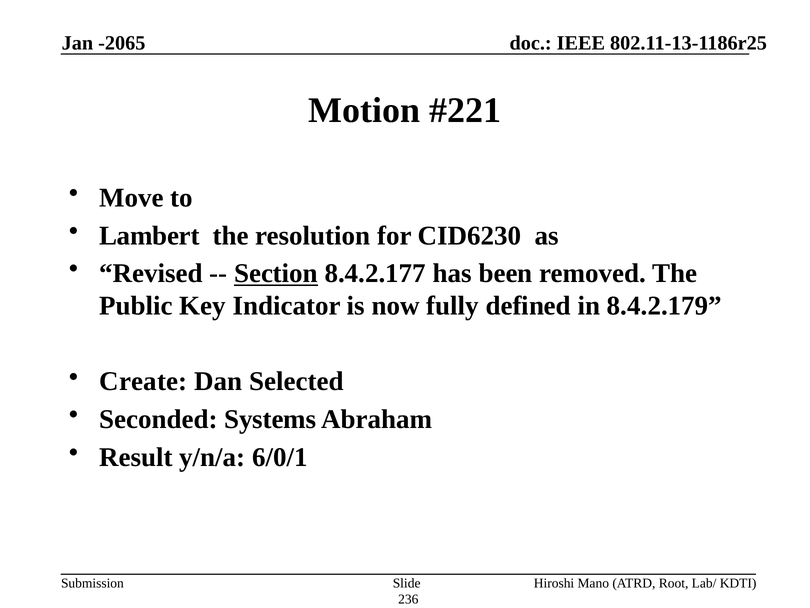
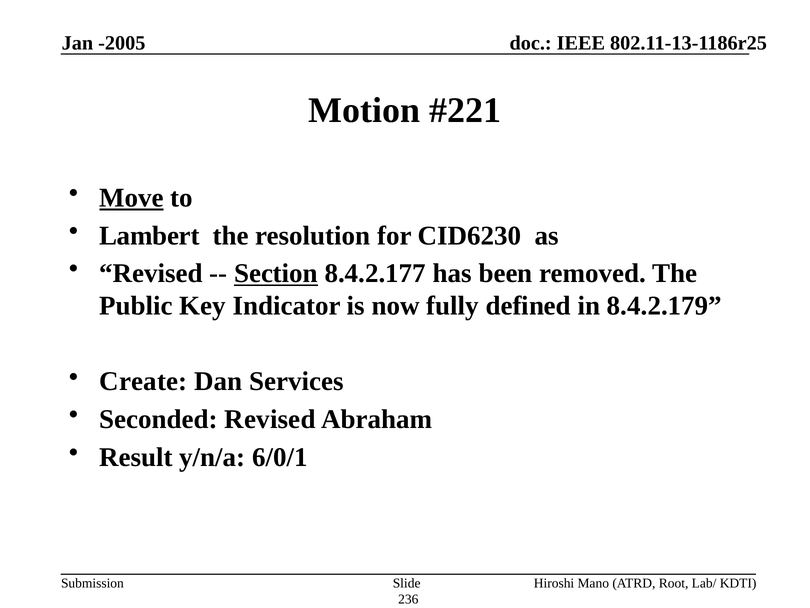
-2065: -2065 -> -2005 (122, 43)
Move underline: none -> present (131, 198)
Selected: Selected -> Services (296, 381)
Seconded Systems: Systems -> Revised (270, 419)
